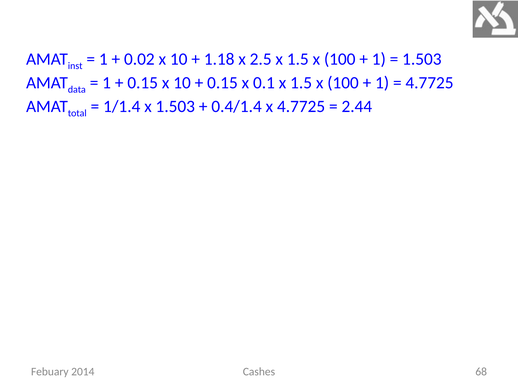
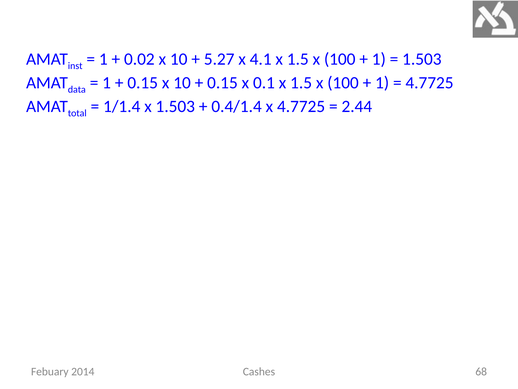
1.18: 1.18 -> 5.27 (219, 59)
2.5: 2.5 -> 4.1 (261, 59)
